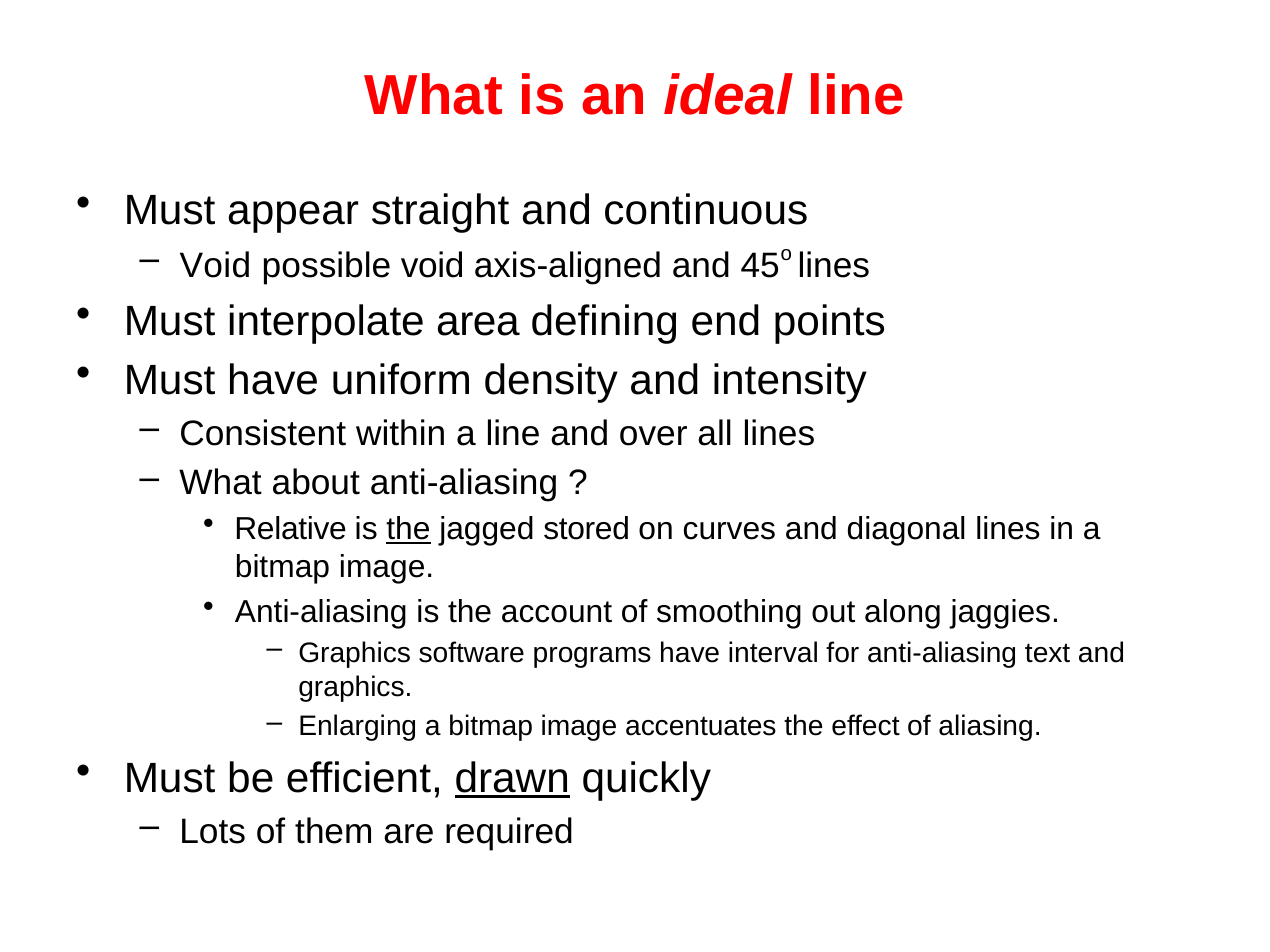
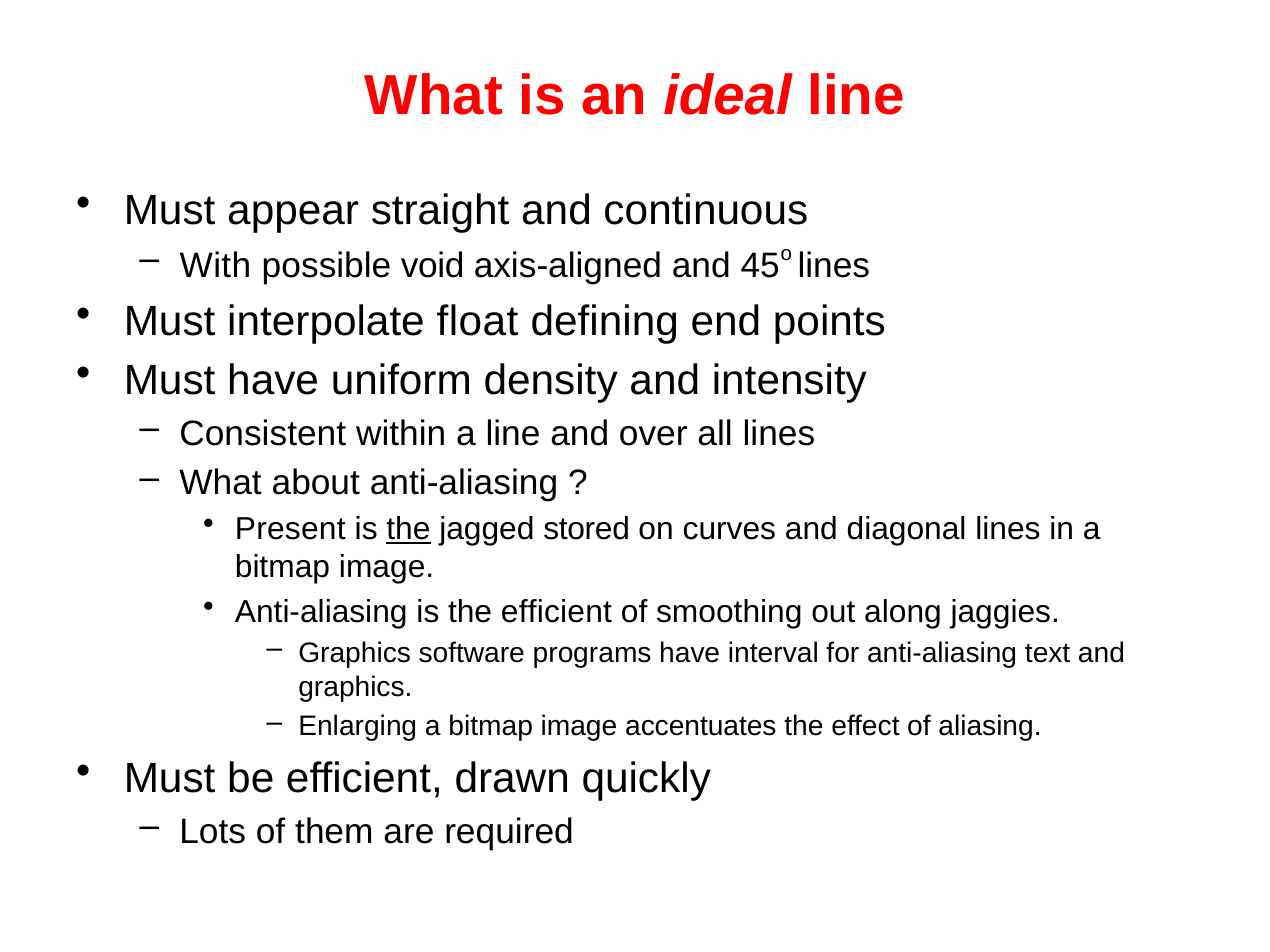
Void: Void -> With (215, 266)
area: area -> float (477, 322)
Relative: Relative -> Present (290, 530)
the account: account -> efficient (556, 612)
drawn underline: present -> none (512, 779)
